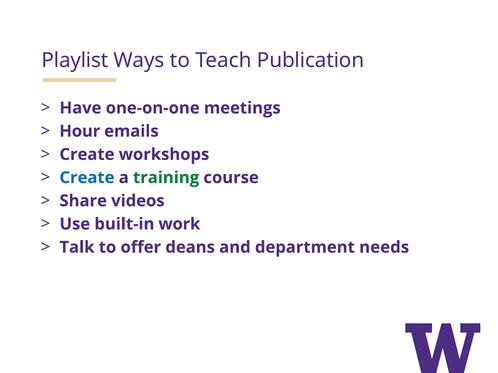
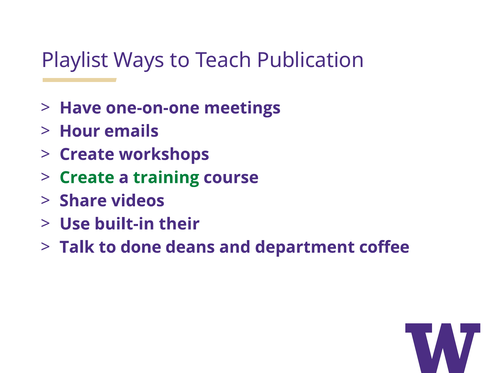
Create colour: blue -> green (87, 178)
work: work -> their (179, 224)
offer: offer -> done (141, 248)
needs: needs -> coffee (384, 248)
